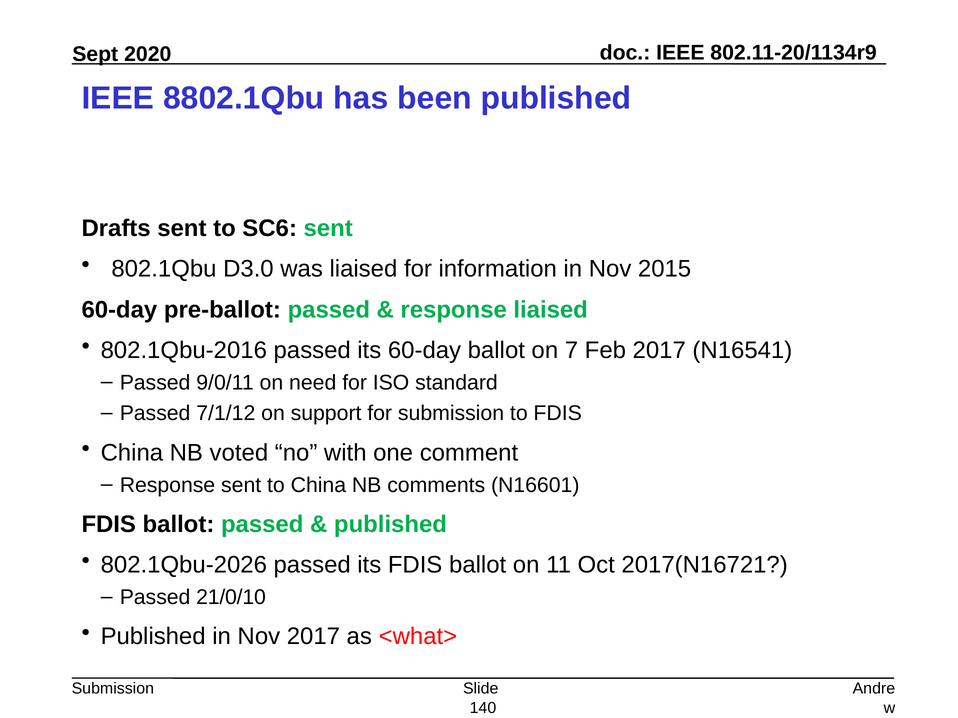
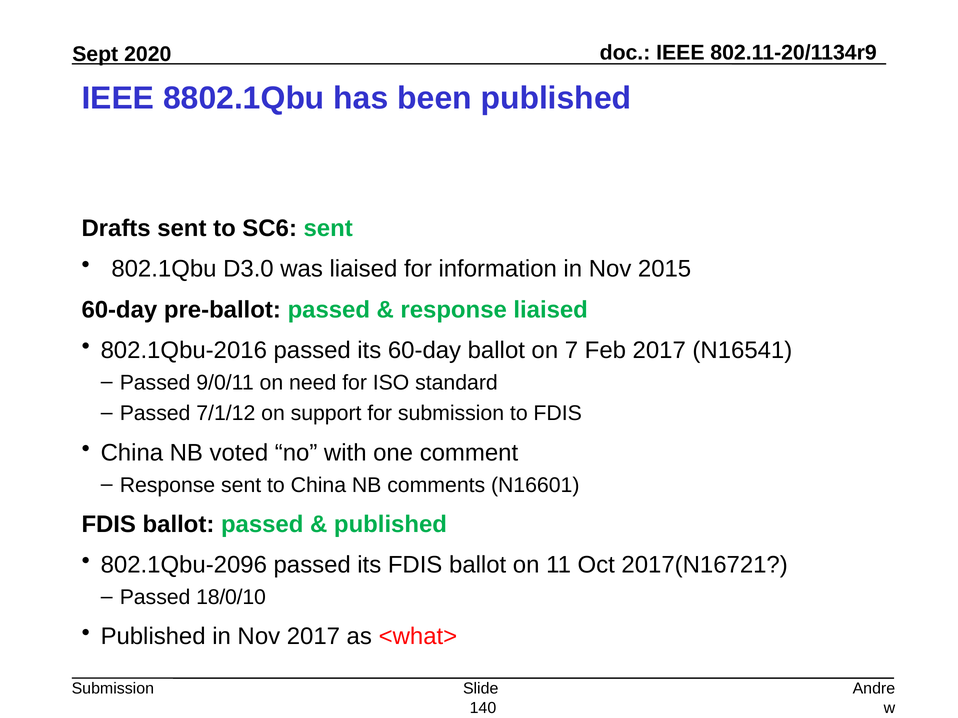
802.1Qbu-2026: 802.1Qbu-2026 -> 802.1Qbu-2096 (184, 565)
21/0/10: 21/0/10 -> 18/0/10 (231, 598)
